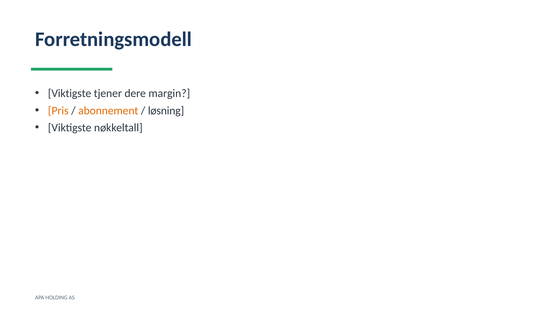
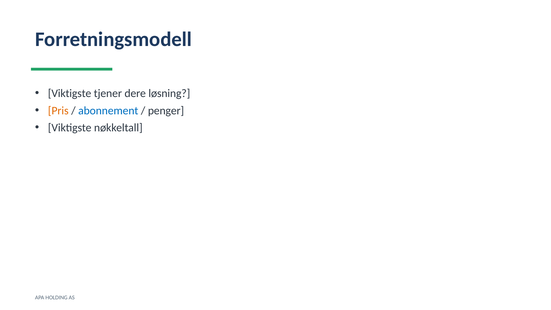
margin: margin -> løsning (169, 93)
abonnement colour: orange -> blue (108, 111)
løsning: løsning -> penger (166, 111)
